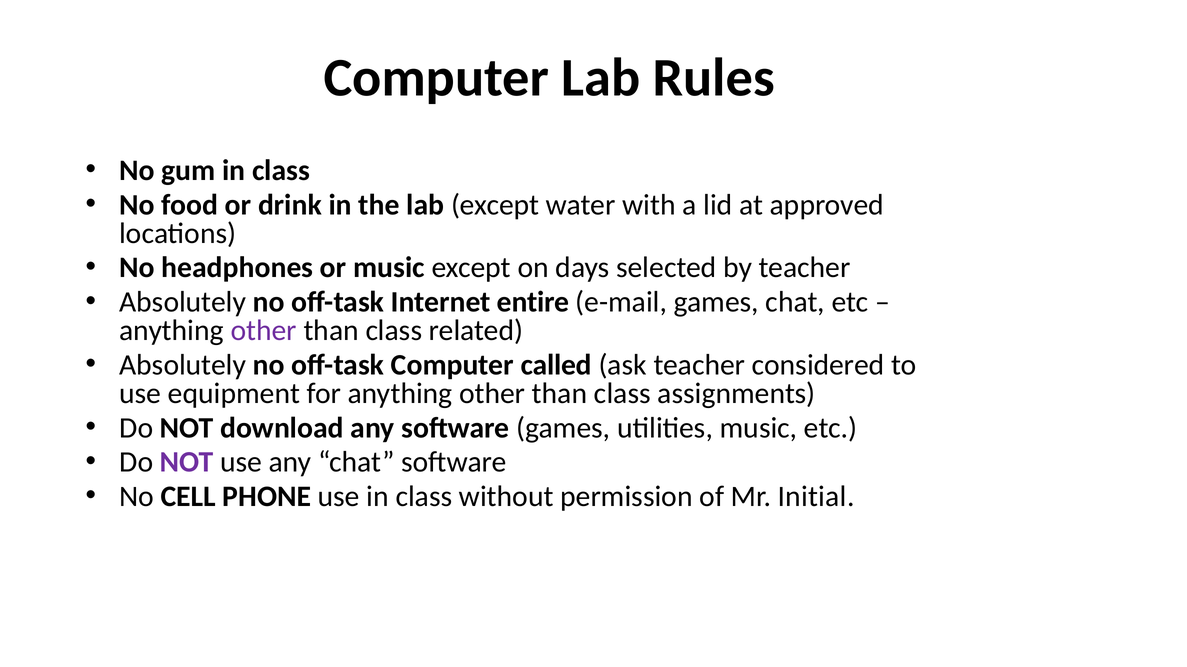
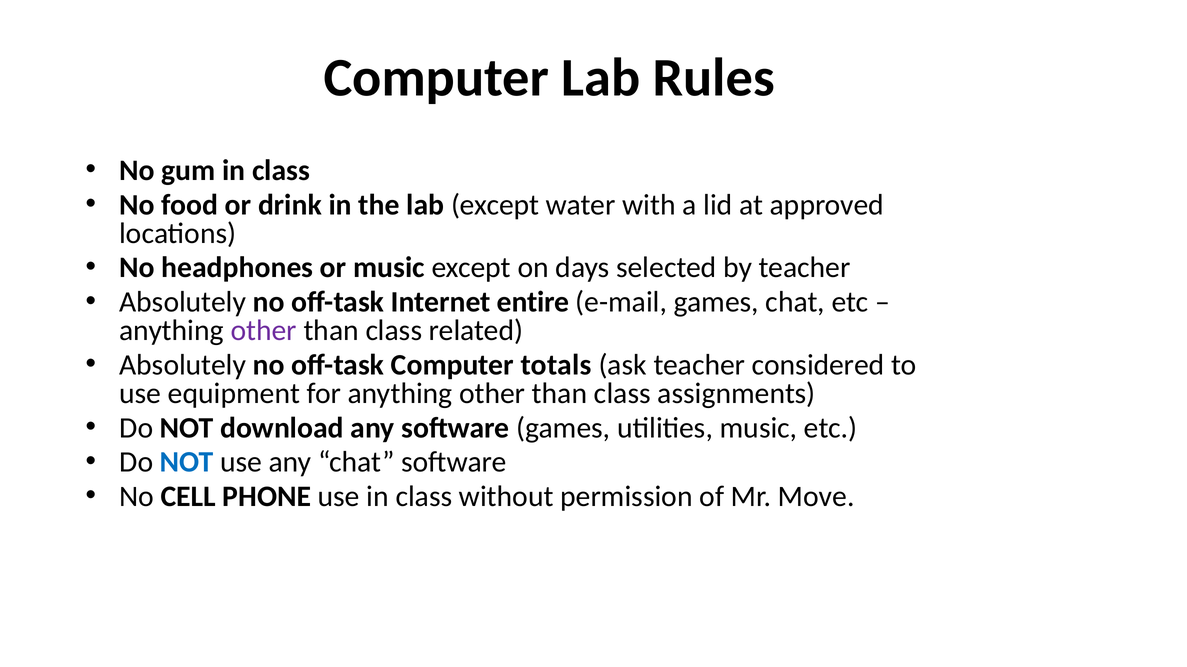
called: called -> totals (556, 365)
NOT colour: purple -> blue (187, 463)
Initial: Initial -> Move (816, 497)
